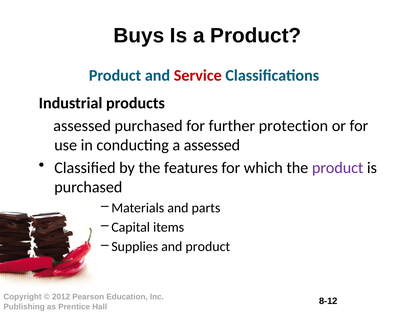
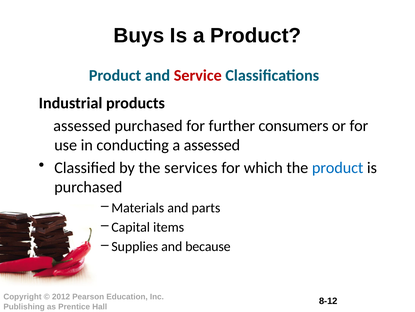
protection: protection -> consumers (294, 125)
features: features -> services (191, 167)
product colour: purple -> blue (338, 167)
and product: product -> because (208, 246)
